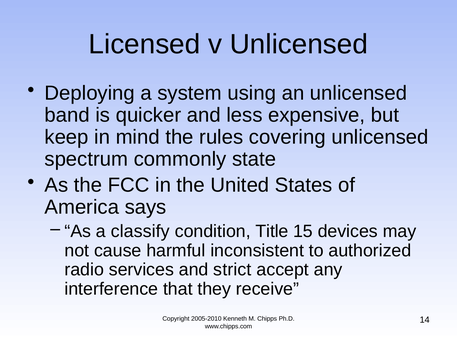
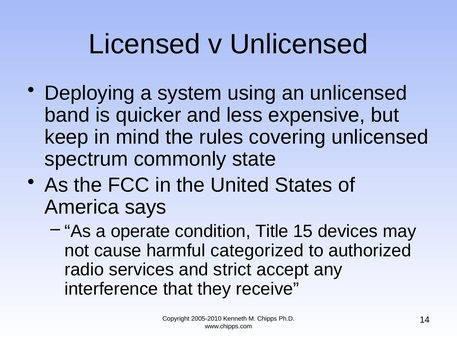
classify: classify -> operate (140, 231)
inconsistent: inconsistent -> categorized (257, 250)
